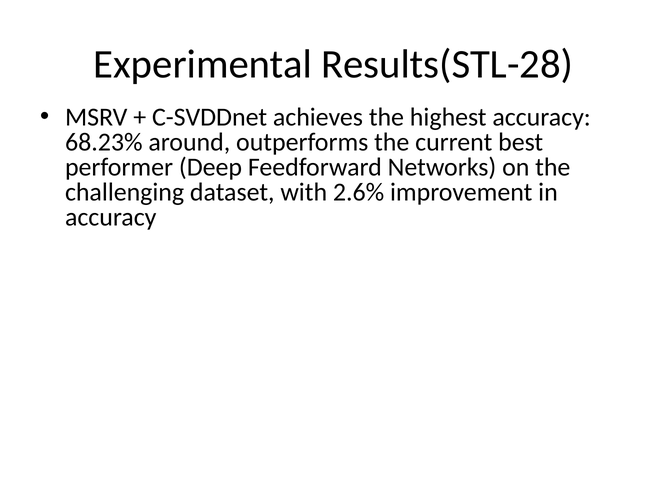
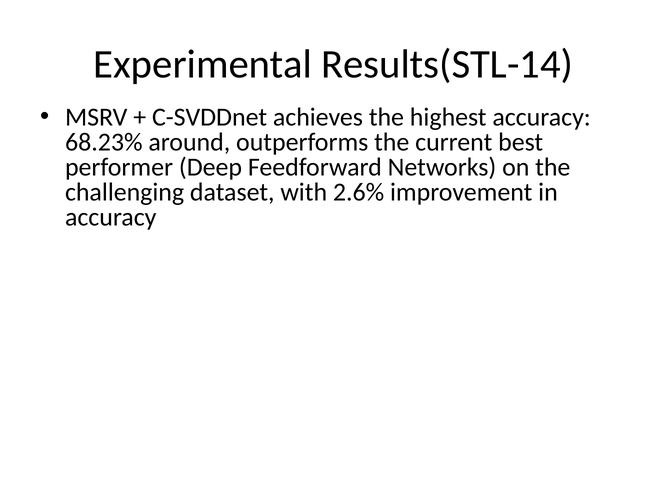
Results(STL-28: Results(STL-28 -> Results(STL-14 (447, 65)
